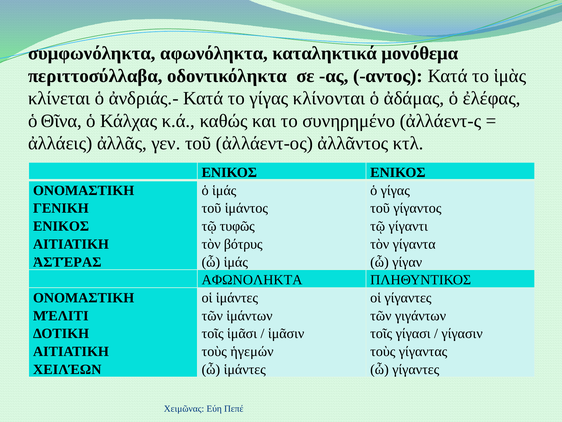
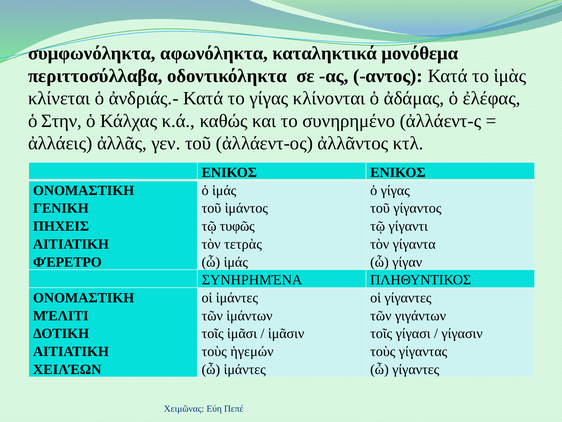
Θῖνα: Θῖνα -> Στην (61, 121)
ΕΝΙΚΟΣ: ΕΝΙΚΟΣ -> ΠΗΧΕΙΣ (61, 226)
βότρυς: βότρυς -> τετρὰς (243, 244)
ἈΣΤΈΡΑΣ: ἈΣΤΈΡΑΣ -> ΦΈΡΕΤΡΟ (67, 262)
ΑΦΩΝΟΛΗΚΤΑ: ΑΦΩΝΟΛΗΚΤΑ -> ΣΥΝΗΡΗΜΈΝΑ (252, 280)
